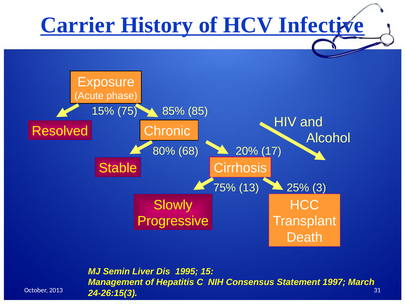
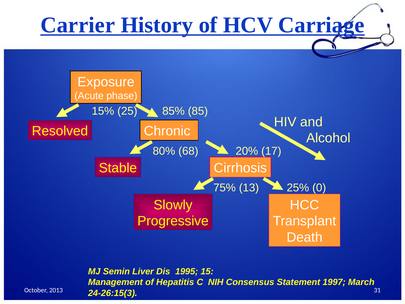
Infective: Infective -> Carriage (321, 25)
75: 75 -> 25 (127, 111)
3: 3 -> 0 (319, 188)
